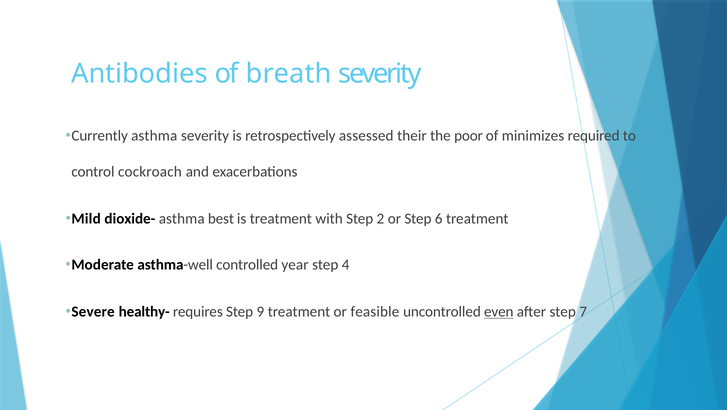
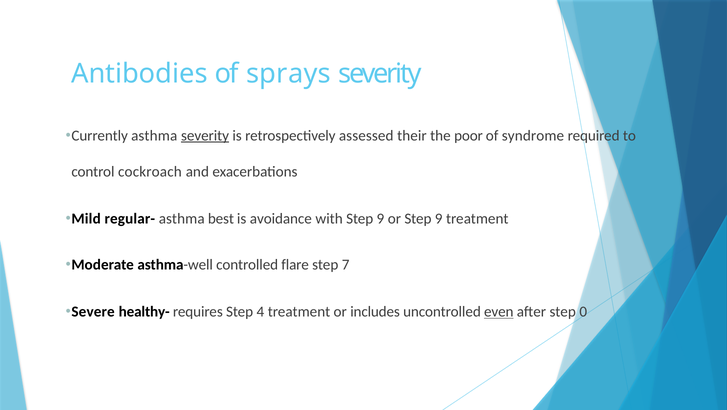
breath: breath -> sprays (288, 74)
severity underline: none -> present (205, 135)
minimizes: minimizes -> syndrome (533, 135)
dioxide-: dioxide- -> regular- (130, 218)
is treatment: treatment -> avoidance (281, 218)
with Step 2: 2 -> 9 (380, 218)
or Step 6: 6 -> 9 (439, 218)
year: year -> flare (295, 264)
4: 4 -> 7 (346, 264)
9: 9 -> 4 (260, 311)
feasible: feasible -> includes (375, 311)
7: 7 -> 0 (583, 311)
